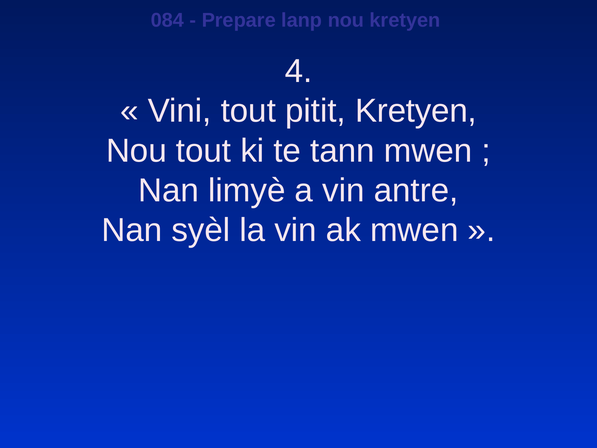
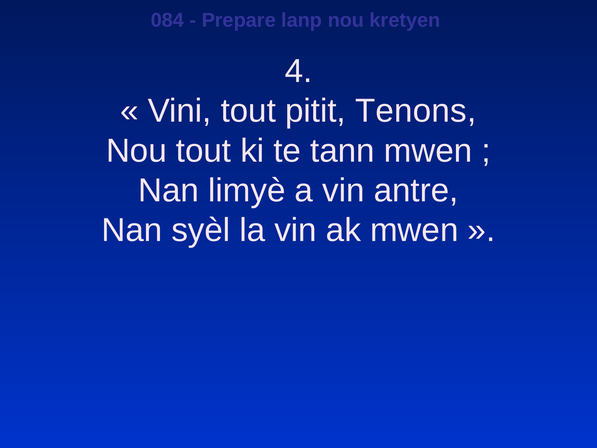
pitit Kretyen: Kretyen -> Tenons (416, 111)
